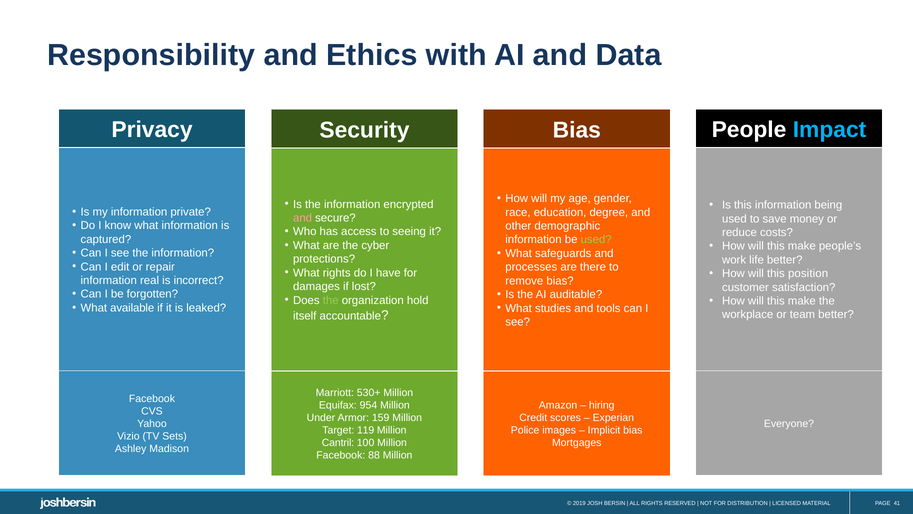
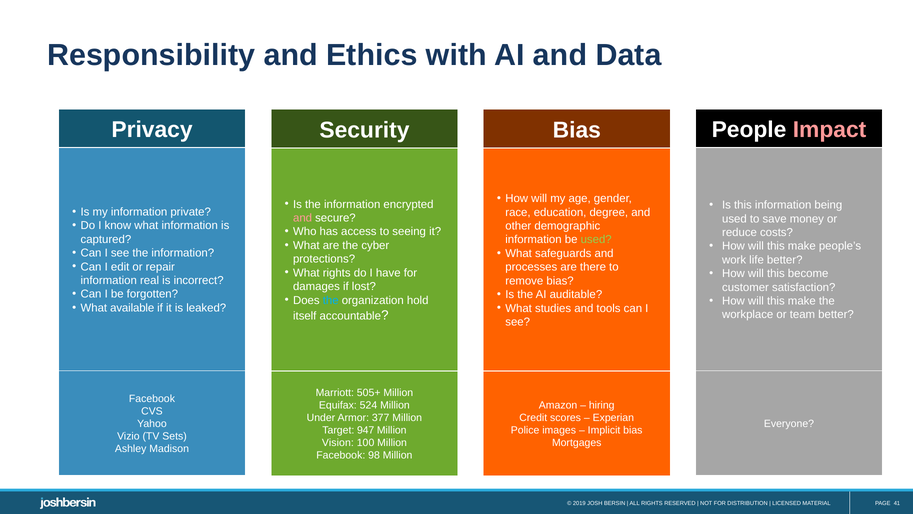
Impact colour: light blue -> pink (830, 130)
position: position -> become (808, 273)
the colour: light green -> light blue (331, 300)
530+: 530+ -> 505+ (369, 392)
954: 954 -> 524 (368, 405)
159: 159 -> 377 (381, 417)
119: 119 -> 947 (366, 430)
Cantril: Cantril -> Vision (338, 443)
88: 88 -> 98 (374, 455)
